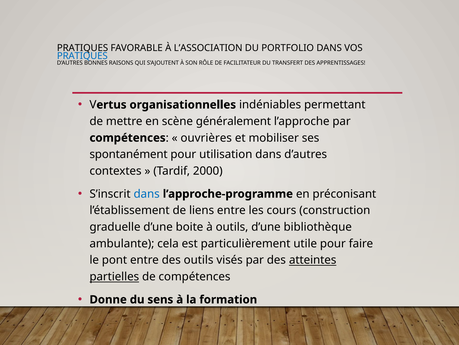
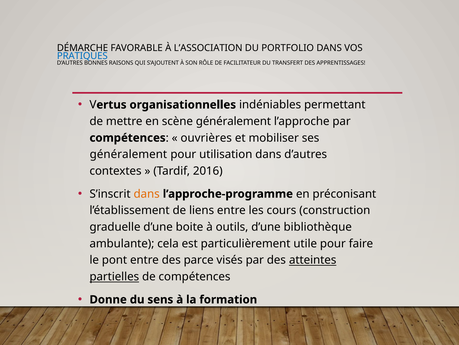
PRATIQUES: PRATIQUES -> DÉMARCHE (83, 48)
spontanément: spontanément -> généralement (128, 154)
2000: 2000 -> 2016 (208, 171)
dans colour: blue -> orange (147, 194)
des outils: outils -> parce (199, 260)
